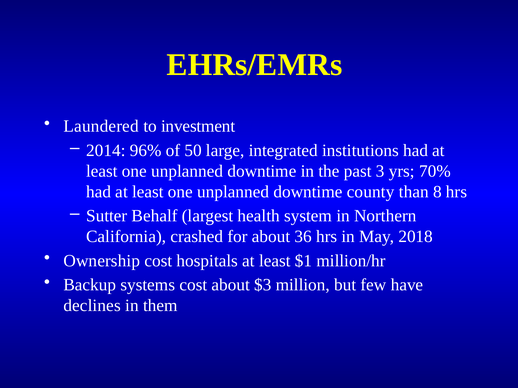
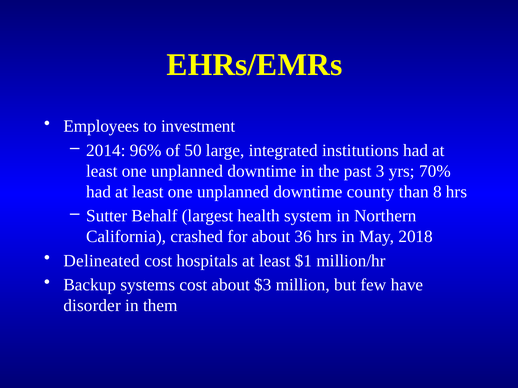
Laundered: Laundered -> Employees (101, 126)
Ownership: Ownership -> Delineated (102, 261)
declines: declines -> disorder (92, 306)
